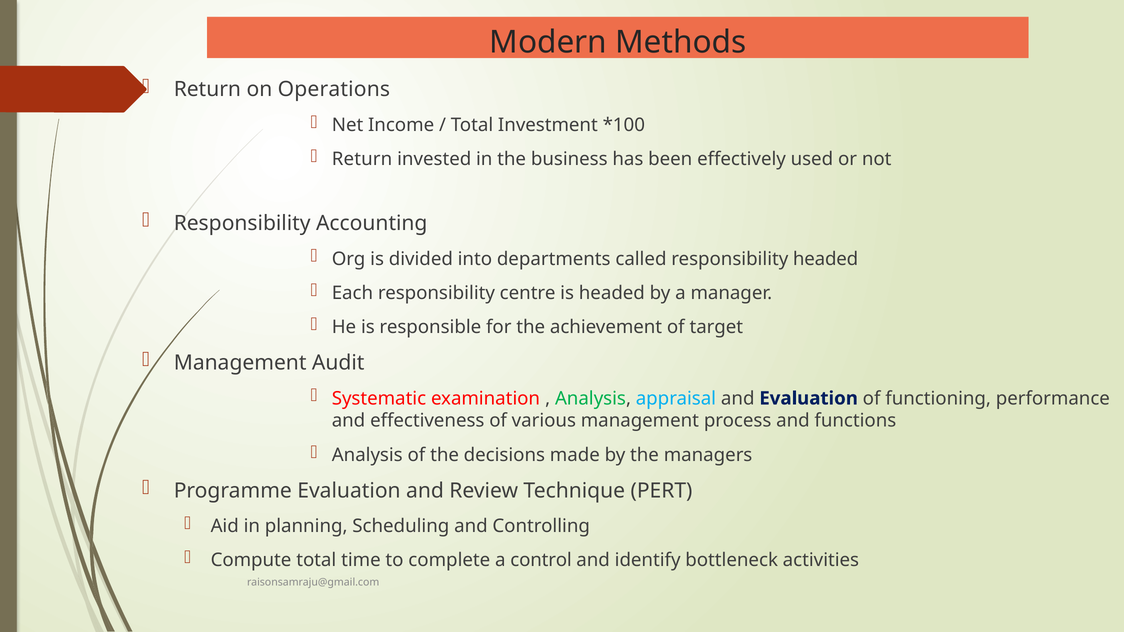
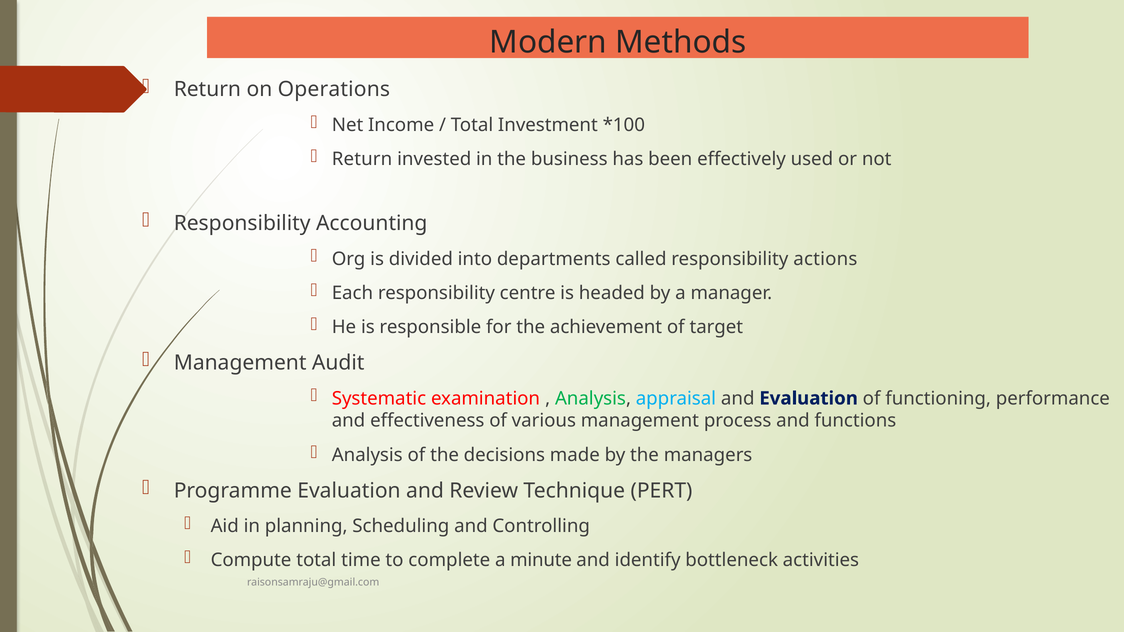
responsibility headed: headed -> actions (825, 259)
control: control -> minute (541, 561)
